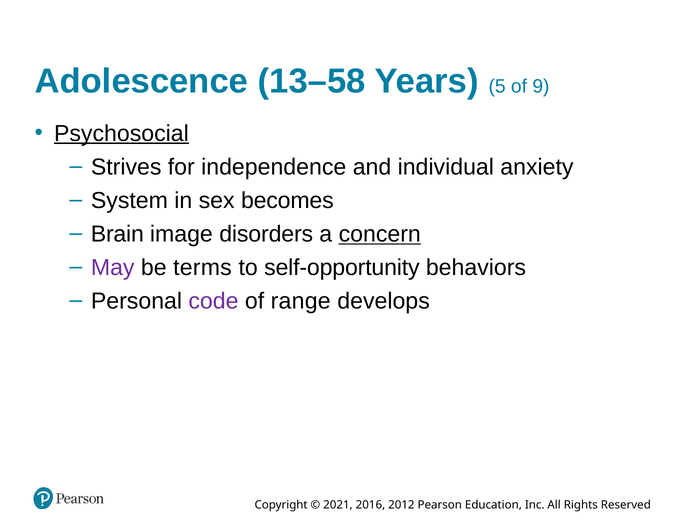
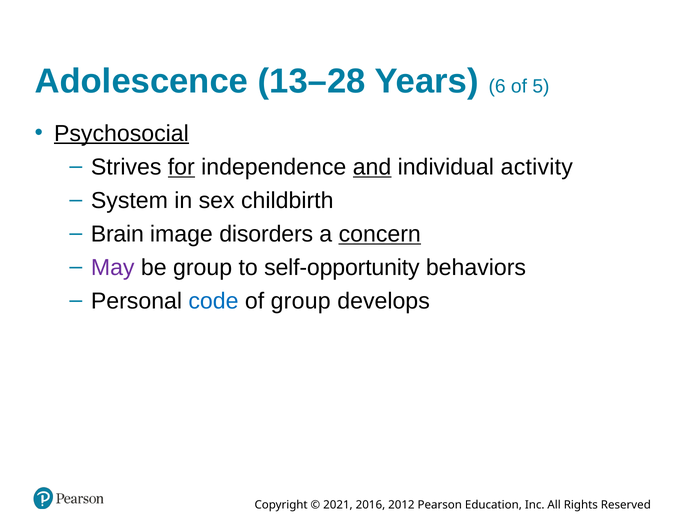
13–58: 13–58 -> 13–28 (312, 81)
5: 5 -> 6 (497, 86)
9: 9 -> 5 (541, 86)
for underline: none -> present (181, 167)
and underline: none -> present (372, 167)
anxiety: anxiety -> activity (537, 167)
becomes: becomes -> childbirth (287, 200)
be terms: terms -> group (203, 267)
code colour: purple -> blue (213, 301)
of range: range -> group (301, 301)
